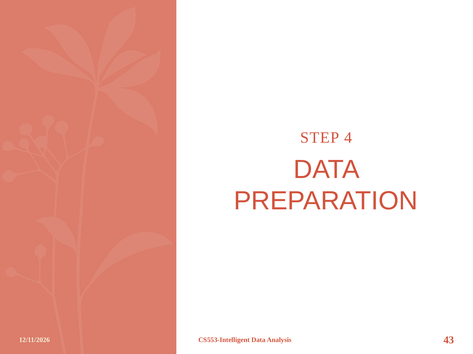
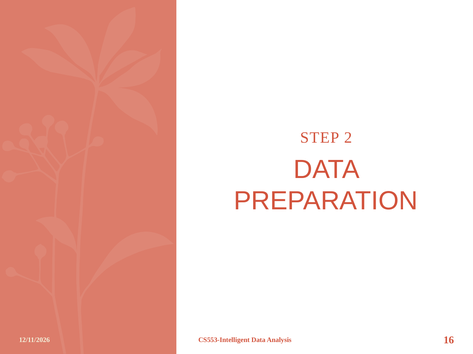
4: 4 -> 2 (348, 138)
43: 43 -> 16 (449, 341)
